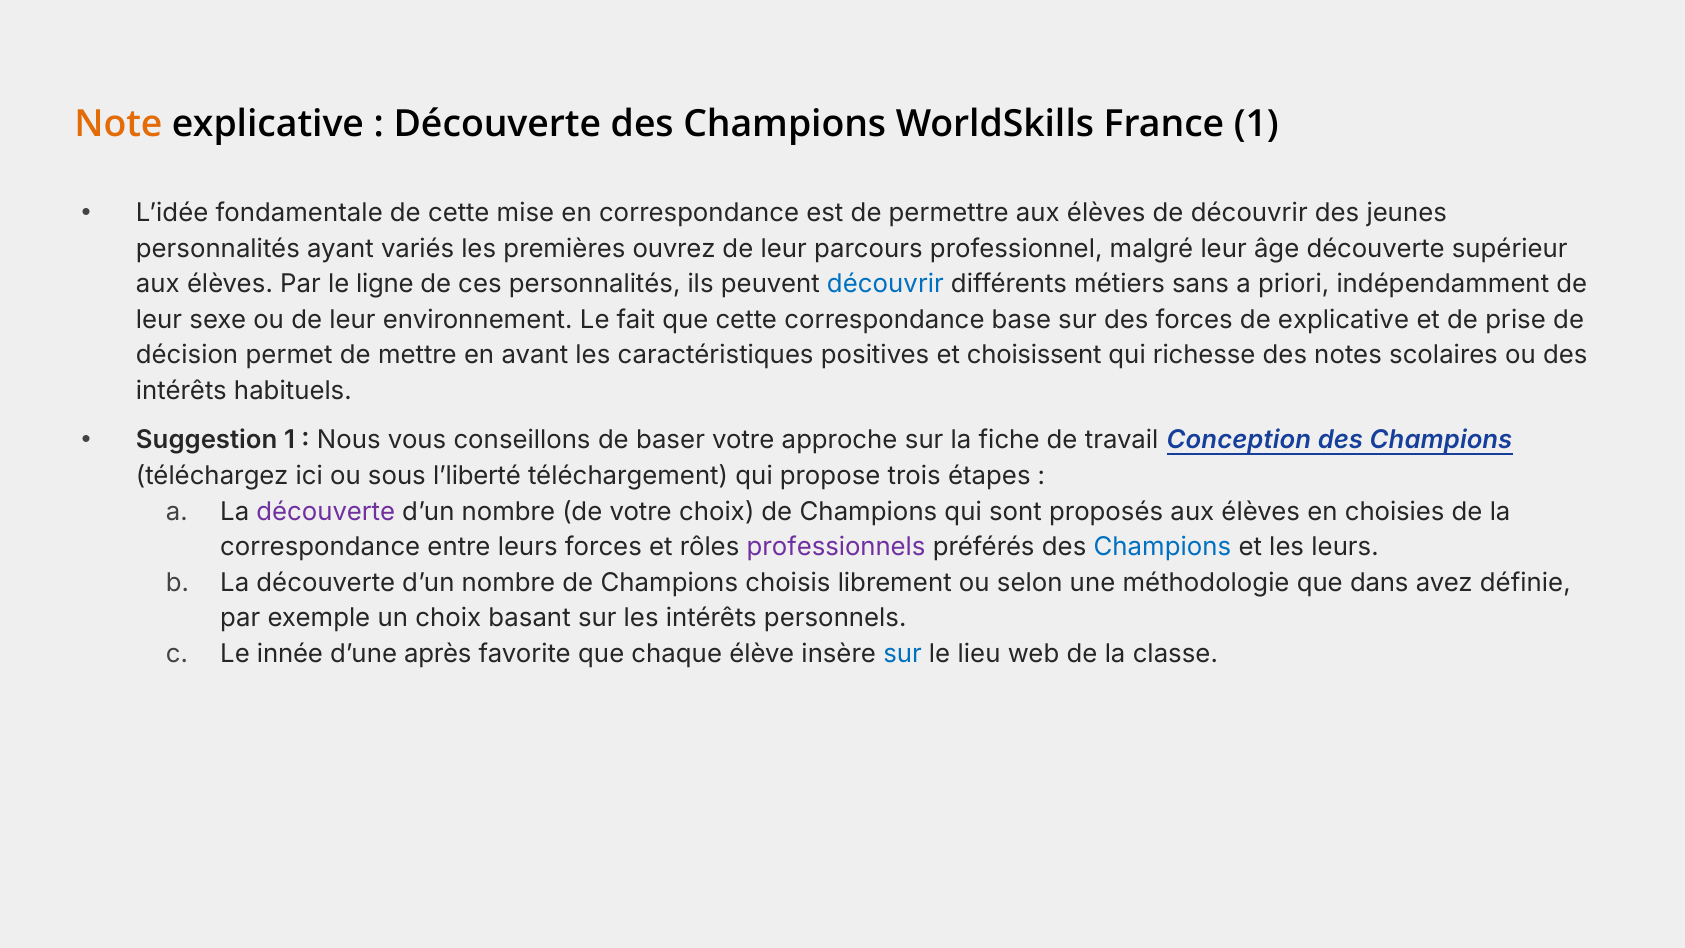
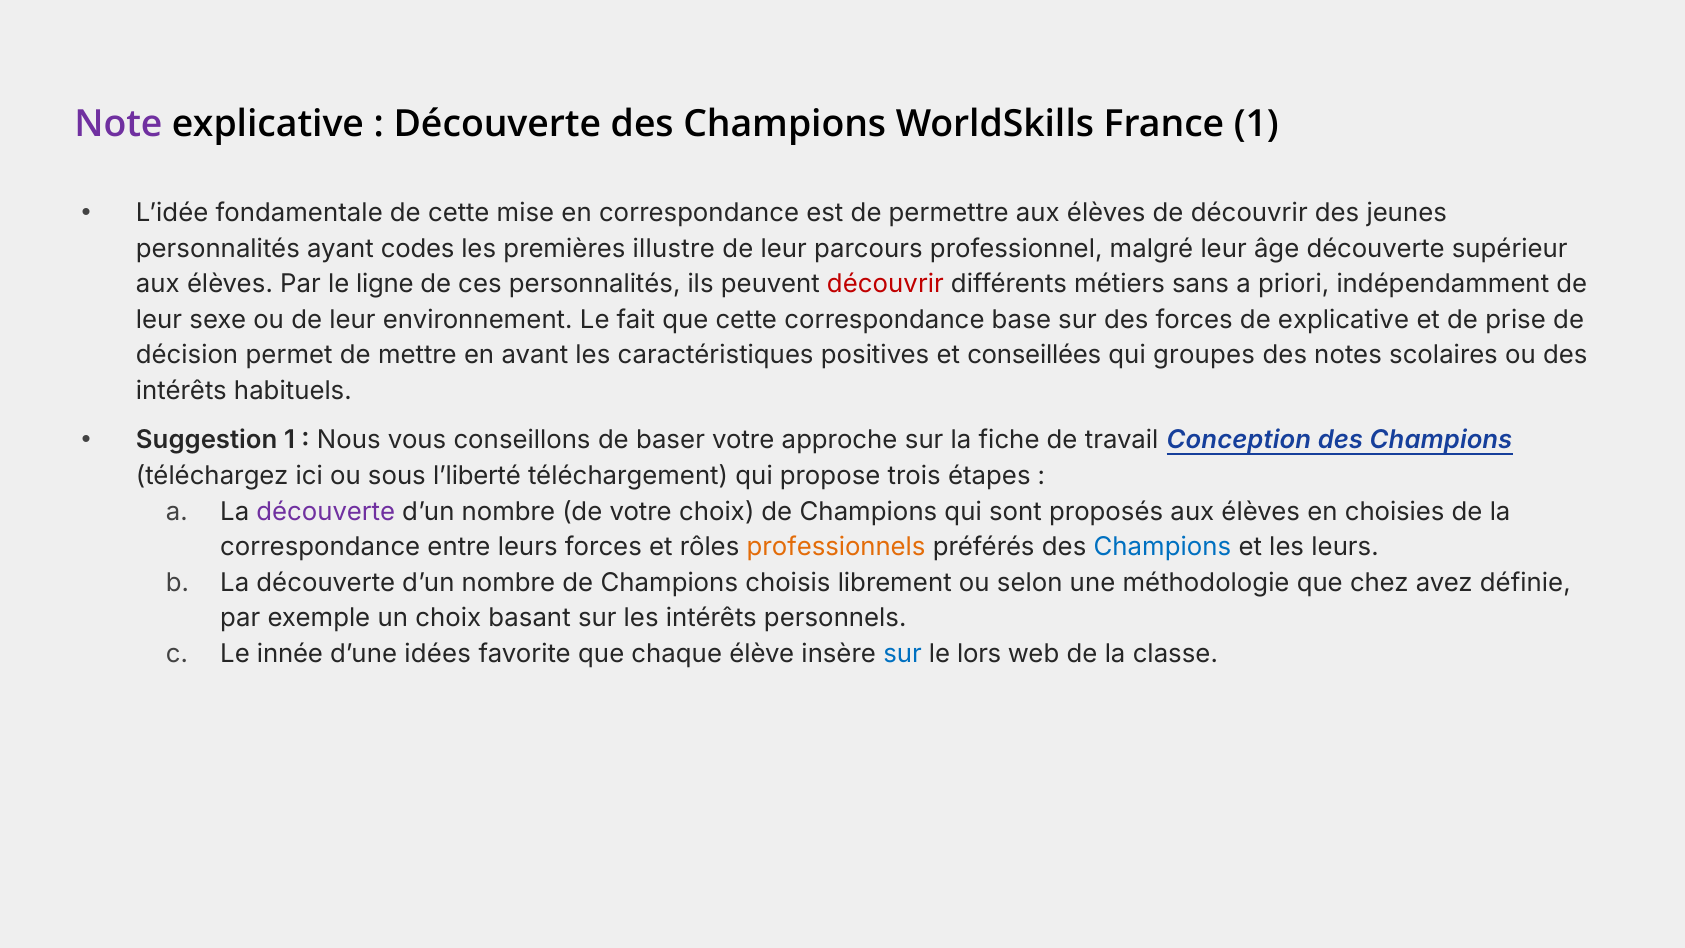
Note colour: orange -> purple (118, 124)
variés: variés -> codes (418, 249)
ouvrez: ouvrez -> illustre (674, 249)
découvrir colour: blue -> red (885, 284)
choisissent: choisissent -> conseillées (1034, 355)
richesse: richesse -> groupes (1204, 355)
professionnels colour: purple -> orange (836, 547)
dans: dans -> chez (1379, 582)
après: après -> idées (438, 653)
lieu: lieu -> lors (979, 653)
